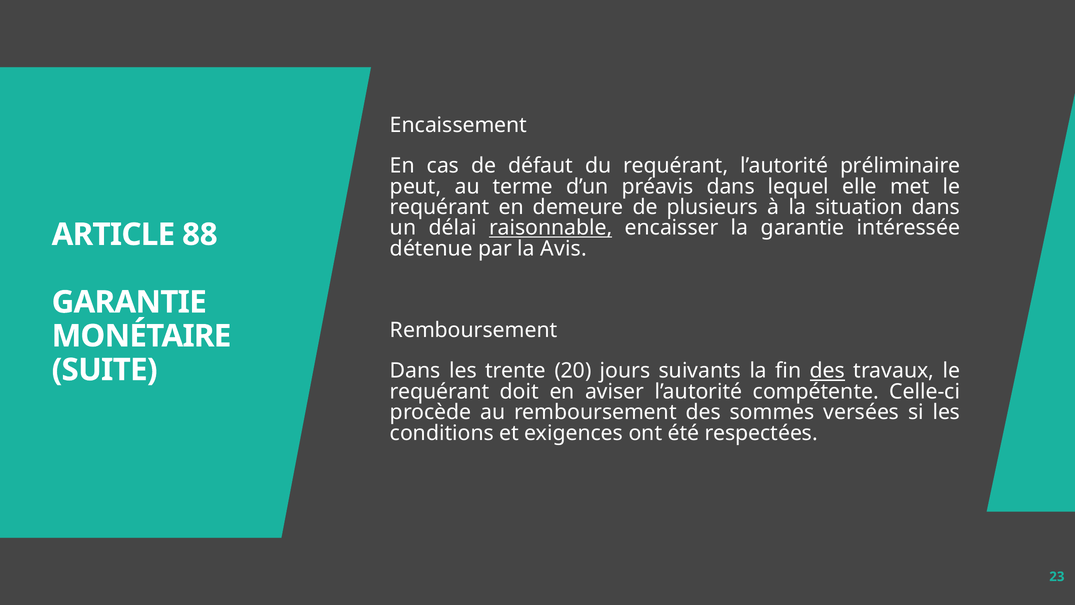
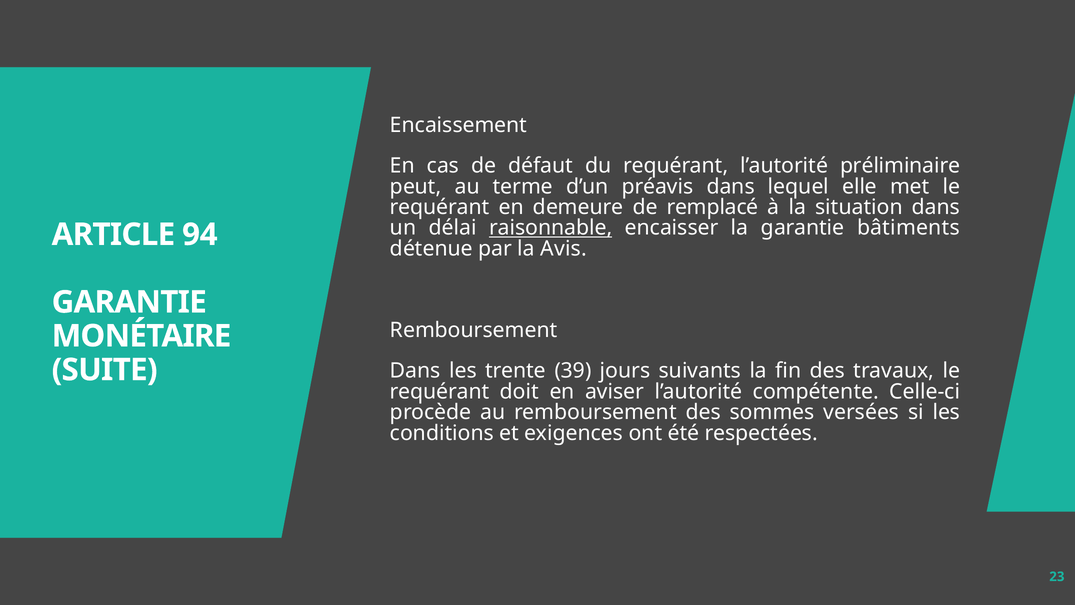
plusieurs: plusieurs -> remplacé (713, 207)
intéressée: intéressée -> bâtiments (908, 228)
88: 88 -> 94 (200, 234)
20: 20 -> 39 (573, 371)
des underline: present -> none (827, 371)
